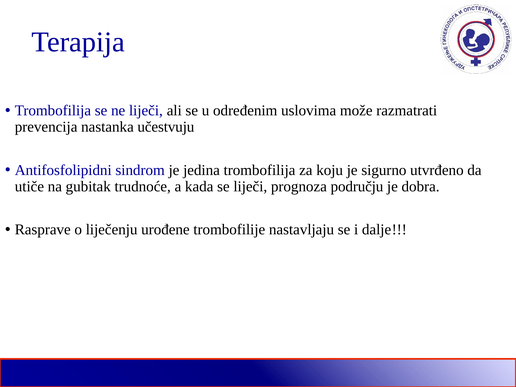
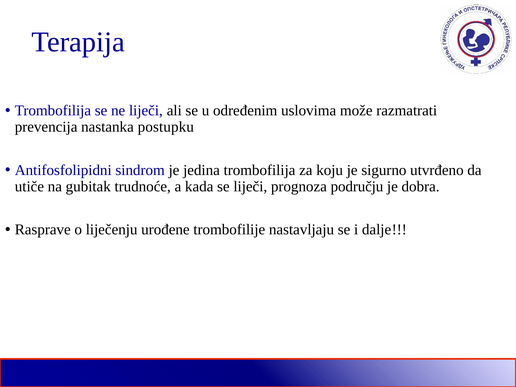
učestvuju: učestvuju -> postupku (166, 127)
